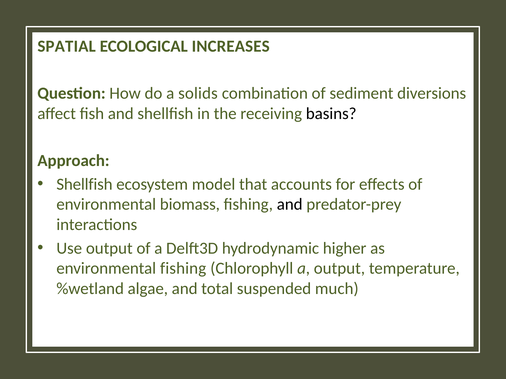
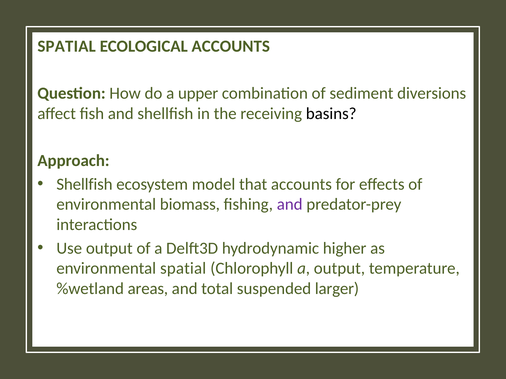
ECOLOGICAL INCREASES: INCREASES -> ACCOUNTS (231, 46)
solids: solids -> upper (198, 93)
and colour: black -> purple (290, 205)
environmental fishing: fishing -> spatial (183, 269)
algae: algae -> areas (148, 289)
much: much -> larger (337, 289)
